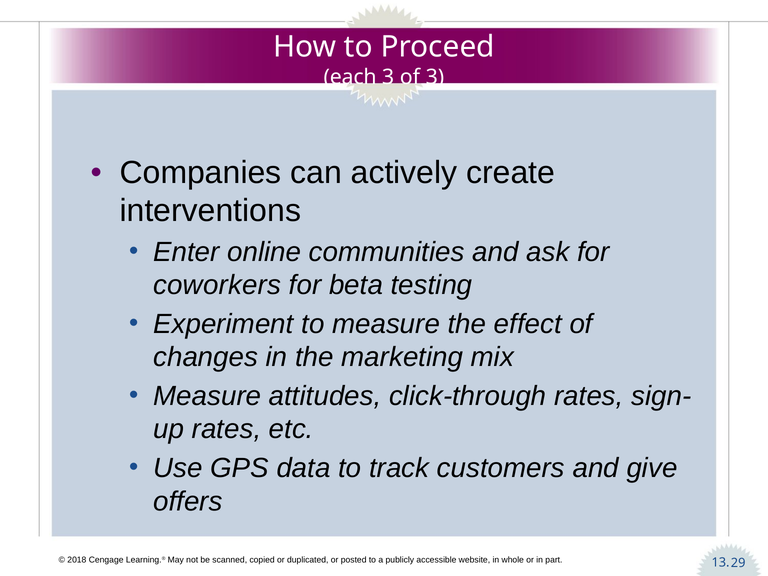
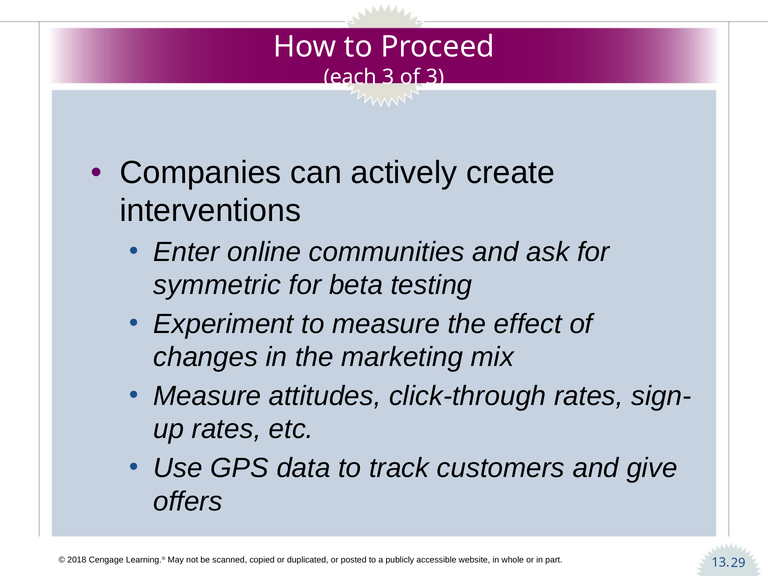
coworkers: coworkers -> symmetric (217, 285)
